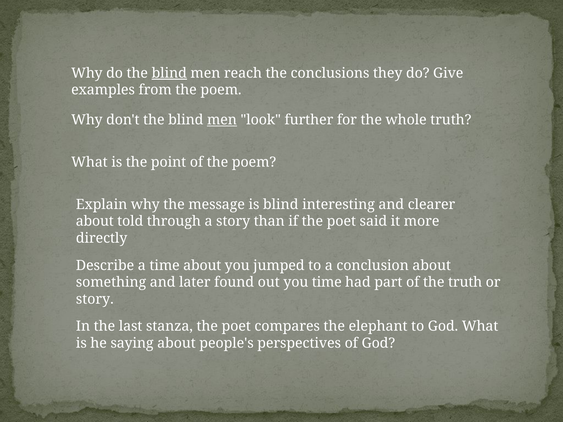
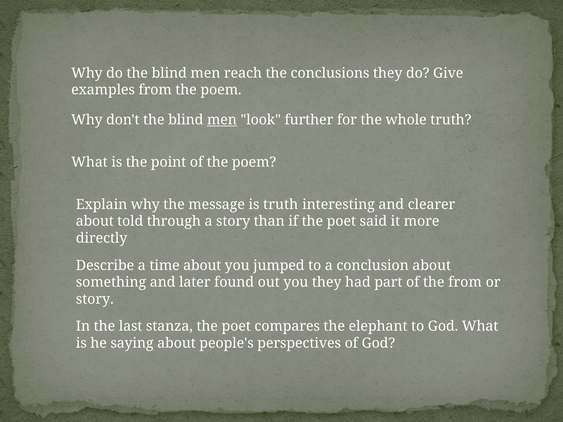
blind underline: present -> none (169, 73)
is blind: blind -> truth (281, 205)
you time: time -> they (327, 282)
the truth: truth -> from (465, 282)
